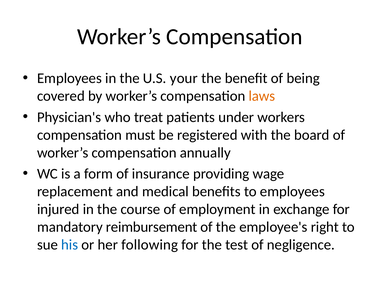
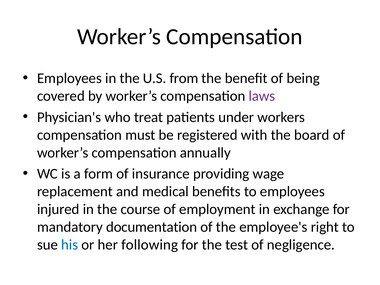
your: your -> from (184, 78)
laws colour: orange -> purple (262, 96)
reimbursement: reimbursement -> documentation (152, 227)
